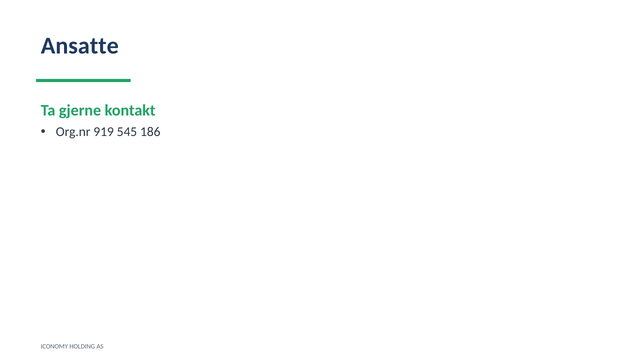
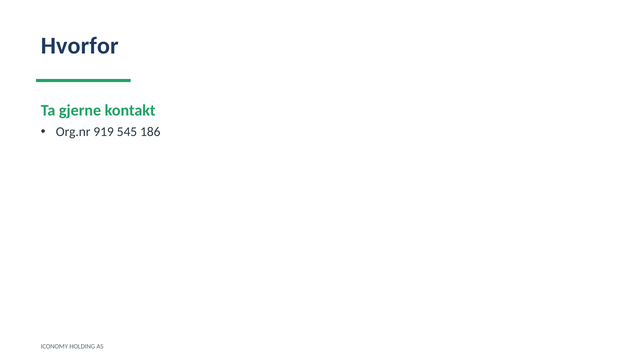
Ansatte: Ansatte -> Hvorfor (80, 46)
